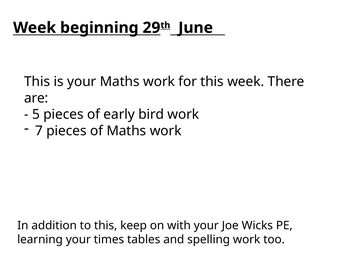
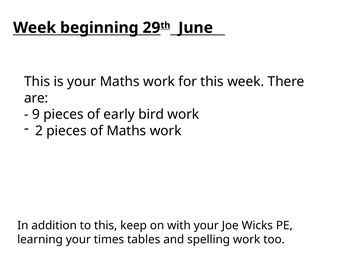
5: 5 -> 9 (36, 114)
7: 7 -> 2 (39, 131)
